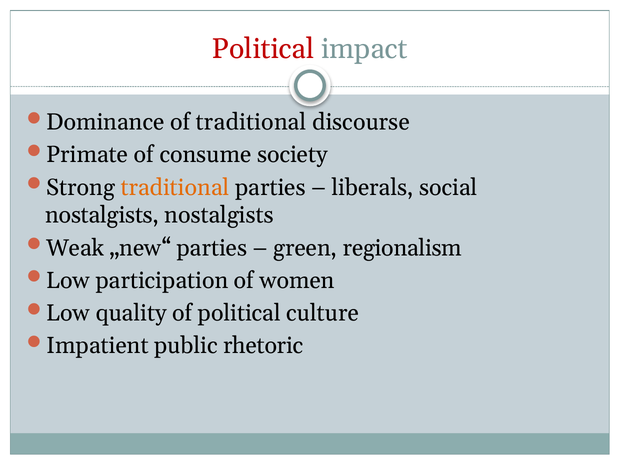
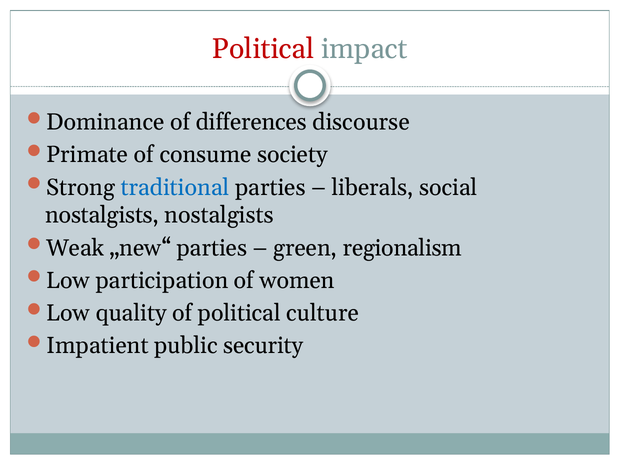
of traditional: traditional -> differences (251, 122)
traditional colour: orange -> blue (175, 187)
rhetoric: rhetoric -> security (263, 346)
